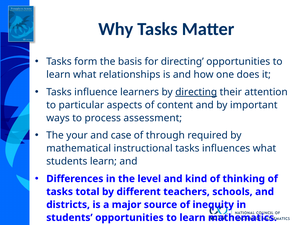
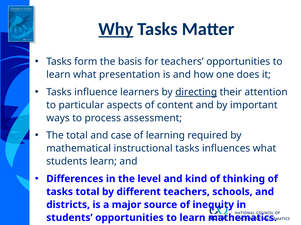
Why underline: none -> present (116, 29)
for directing: directing -> teachers (182, 62)
relationships: relationships -> presentation (130, 75)
The your: your -> total (77, 136)
through: through -> learning (165, 136)
